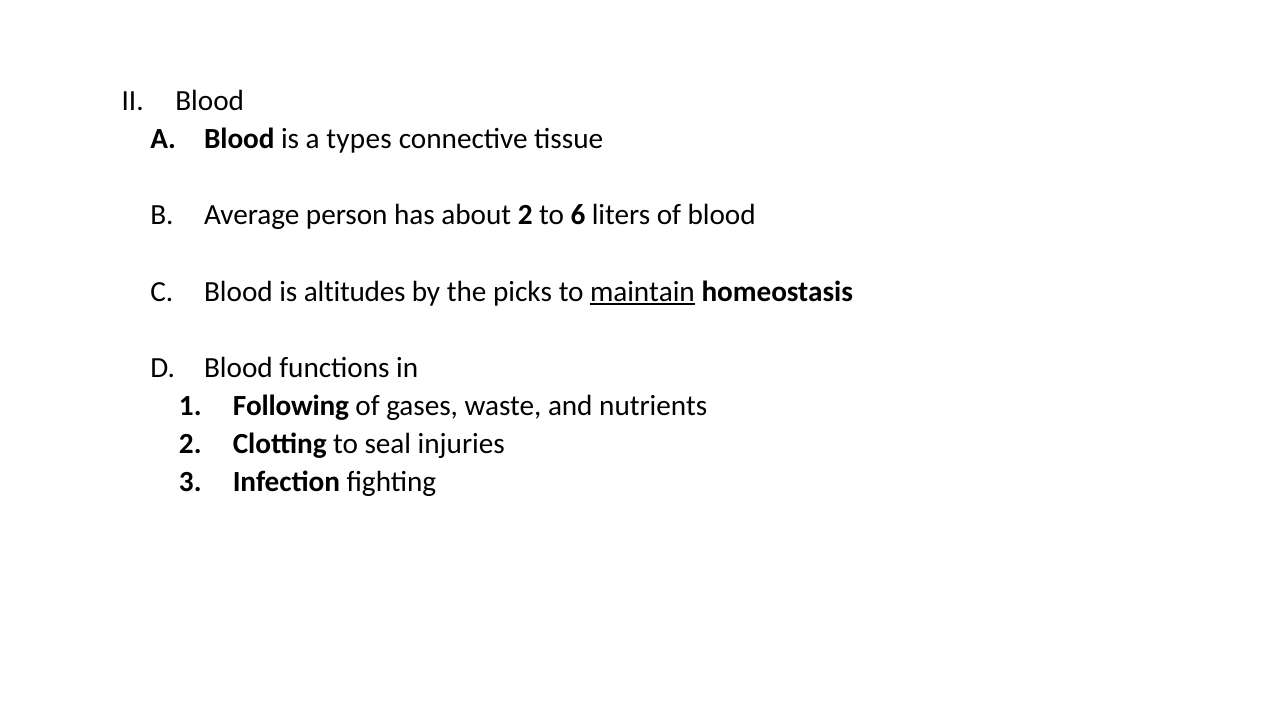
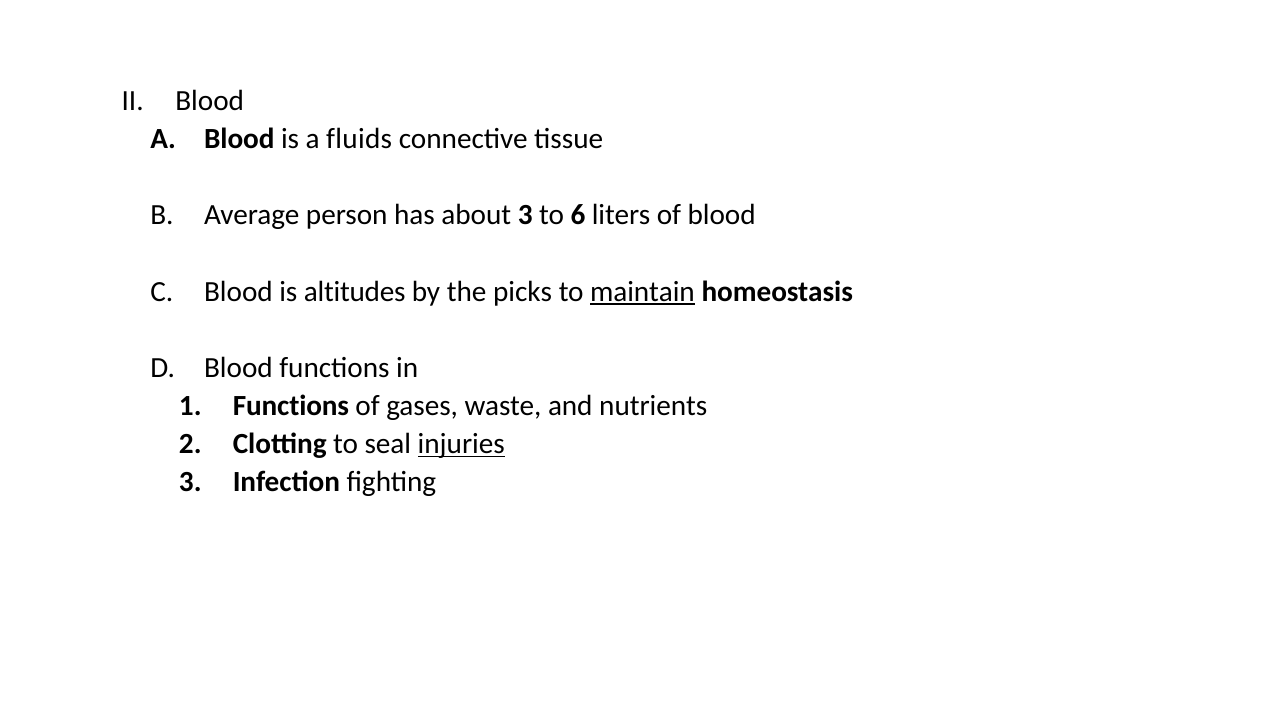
types: types -> fluids (359, 139)
about 2: 2 -> 3 (525, 215)
Following: Following -> Functions (291, 406)
injuries underline: none -> present (461, 444)
